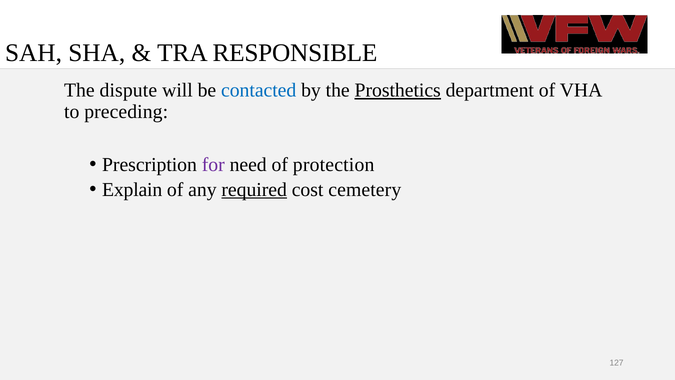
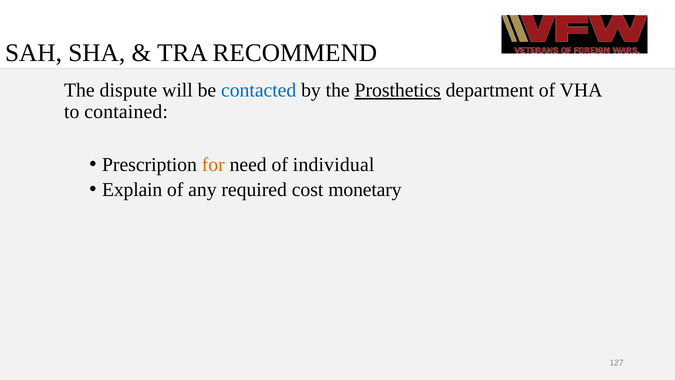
RESPONSIBLE: RESPONSIBLE -> RECOMMEND (295, 53)
preceding: preceding -> contained (126, 111)
for colour: purple -> orange (213, 165)
protection: protection -> individual (334, 165)
required underline: present -> none (254, 189)
cemetery: cemetery -> monetary (365, 189)
